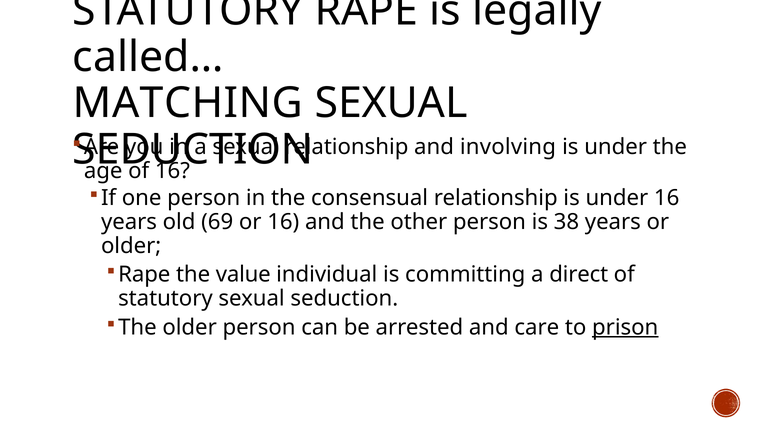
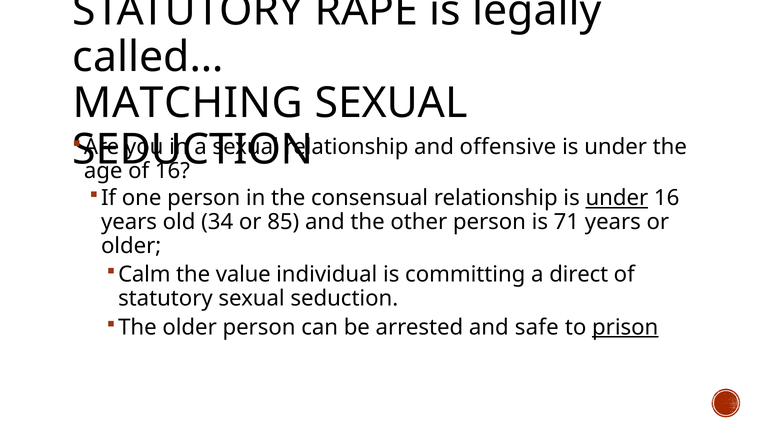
involving: involving -> offensive (508, 147)
under underline: none -> present (617, 198)
69: 69 -> 34 (217, 222)
or 16: 16 -> 85 (283, 222)
38: 38 -> 71 (566, 222)
Rape: Rape -> Calm (144, 275)
care: care -> safe (537, 327)
